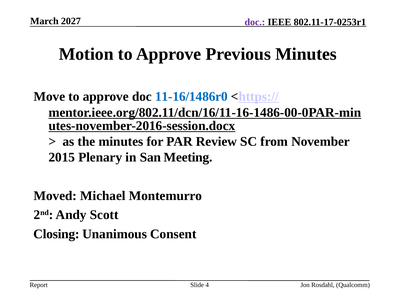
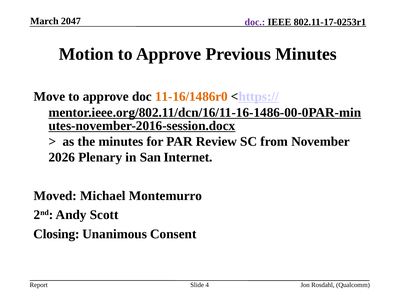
2027: 2027 -> 2047 (71, 21)
11-16/1486r0 colour: blue -> orange (191, 97)
2015: 2015 -> 2026 (62, 157)
Meeting: Meeting -> Internet (188, 157)
